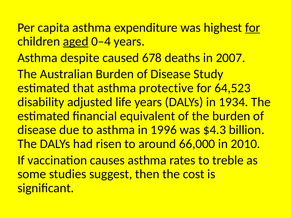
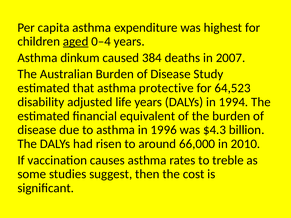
for underline: present -> none (253, 28)
despite: despite -> dinkum (80, 58)
678: 678 -> 384 (152, 58)
1934: 1934 -> 1994 (233, 102)
